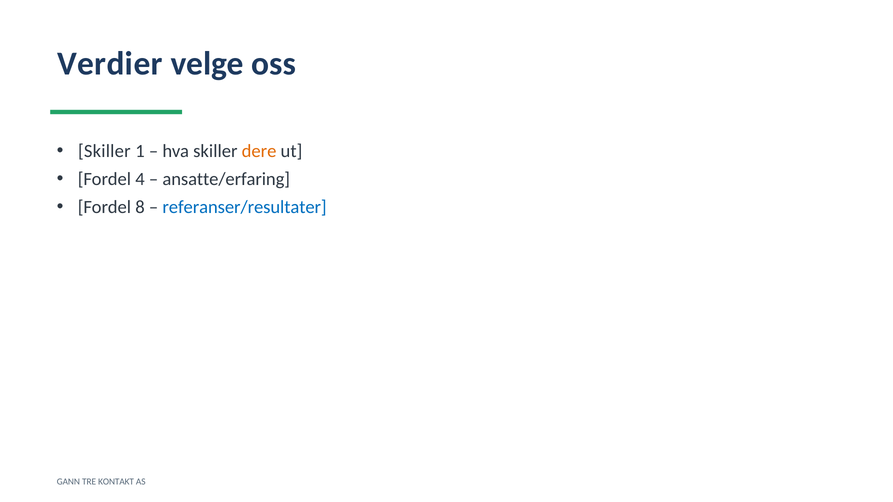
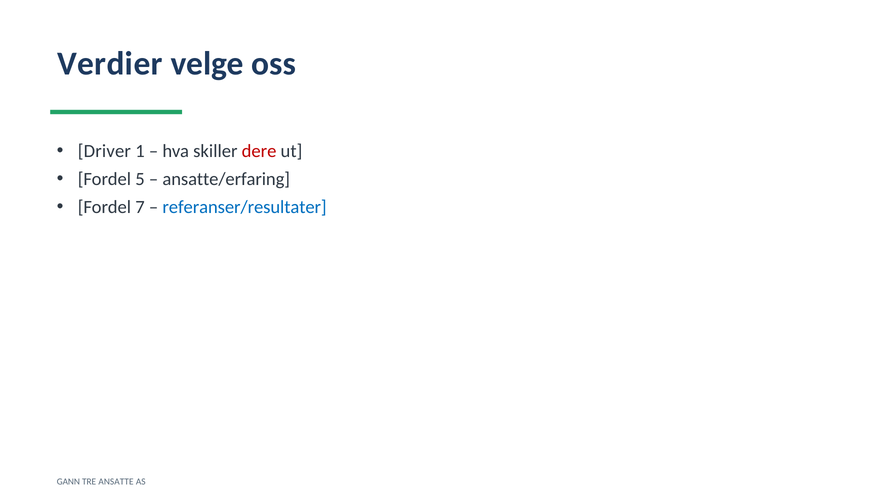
Skiller: Skiller -> Driver (104, 151)
dere colour: orange -> red (259, 151)
4: 4 -> 5 (140, 179)
8: 8 -> 7 (140, 207)
KONTAKT: KONTAKT -> ANSATTE (116, 482)
